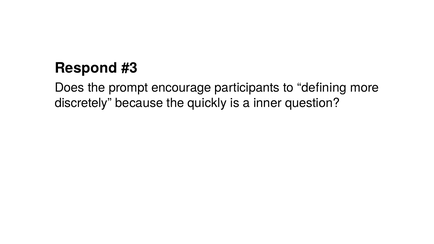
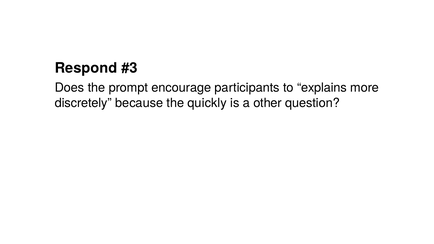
defining: defining -> explains (322, 88)
inner: inner -> other (268, 103)
